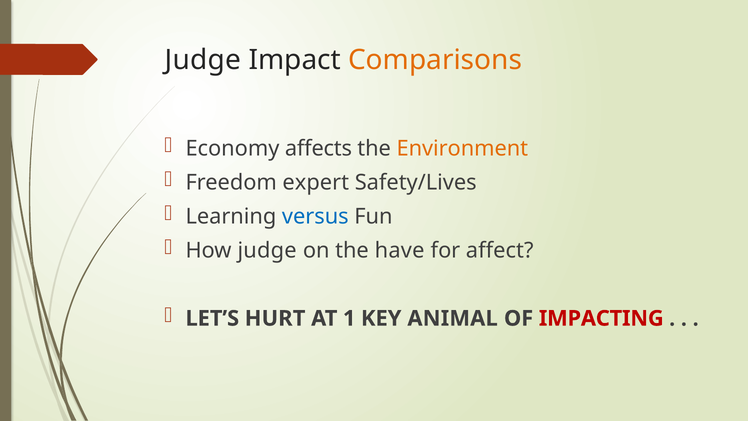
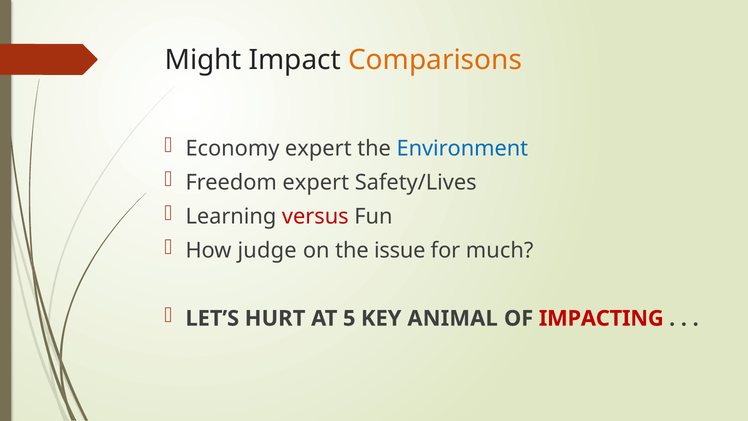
Judge: Judge -> Might (203, 60)
Economy affects: affects -> expert (318, 148)
Environment colour: orange -> blue (462, 148)
versus colour: blue -> red (315, 216)
have: have -> issue (400, 250)
affect: affect -> much (500, 250)
1: 1 -> 5 (349, 318)
